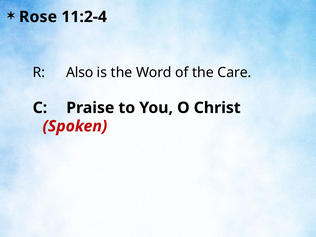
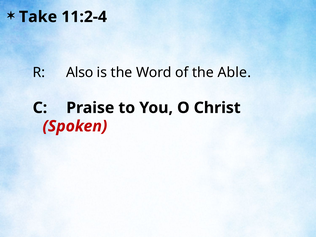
Rose: Rose -> Take (38, 17)
Care: Care -> Able (234, 72)
